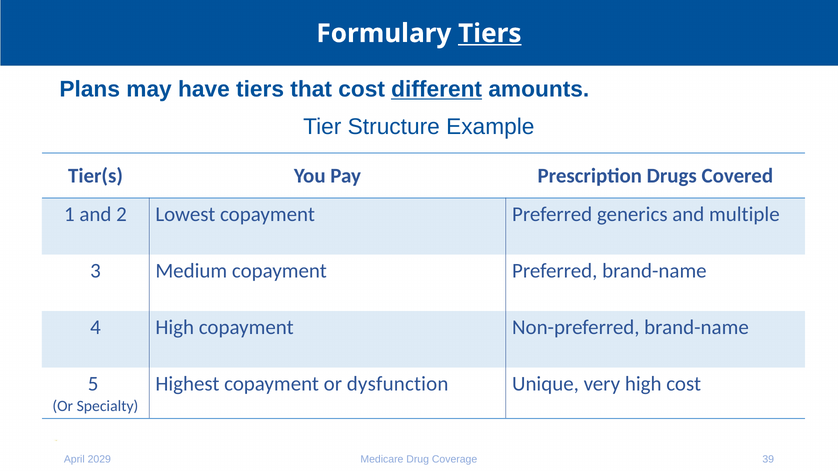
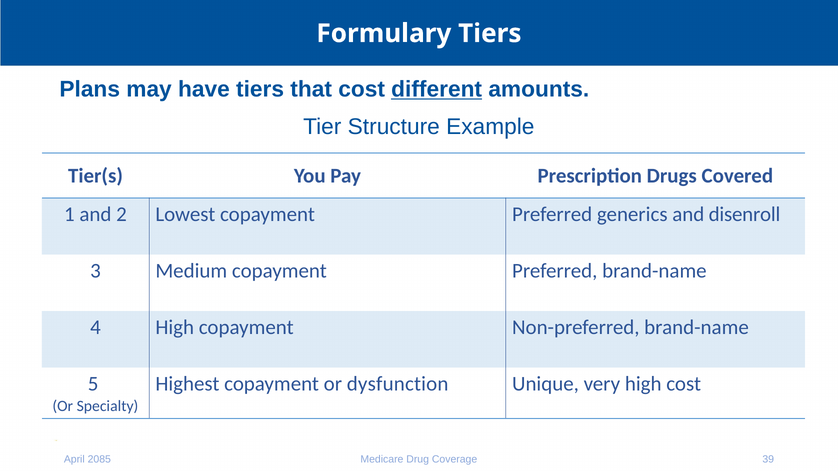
Tiers underline: present -> none (490, 33)
multiple: multiple -> disenroll (744, 214)
2029: 2029 -> 2085 (99, 459)
